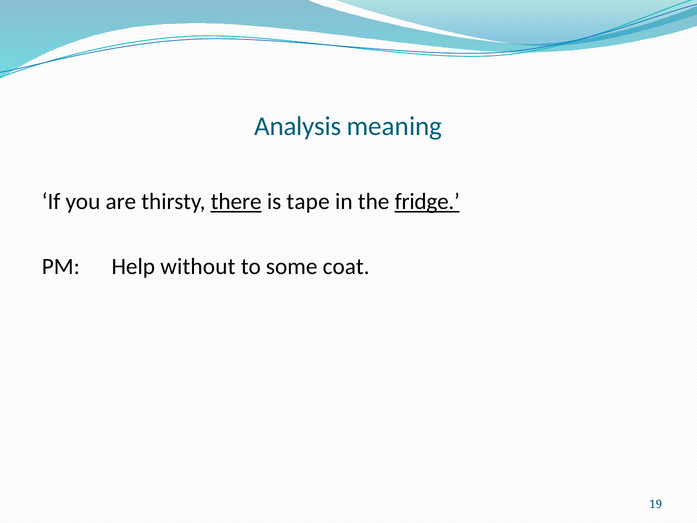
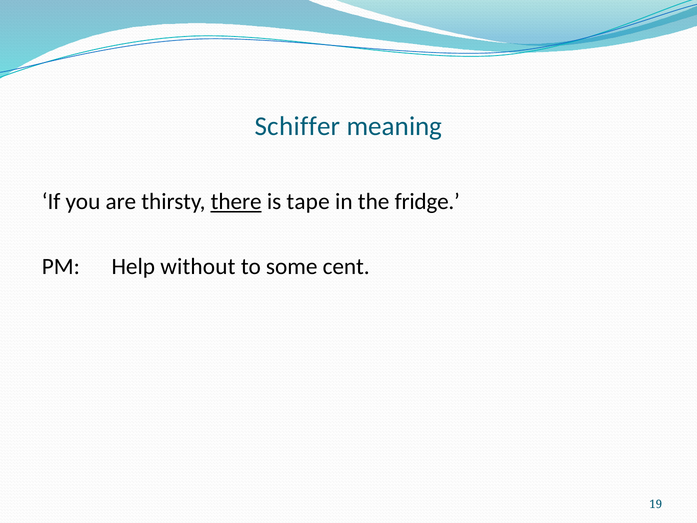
Analysis: Analysis -> Schiffer (298, 126)
fridge underline: present -> none (427, 201)
coat: coat -> cent (346, 266)
